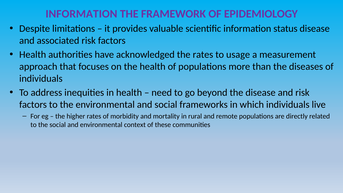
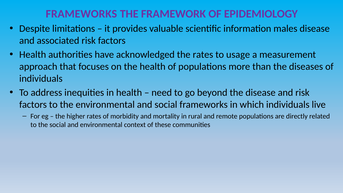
INFORMATION: INFORMATION -> FRAMEWORKS (81, 14)
status: status -> males (285, 29)
